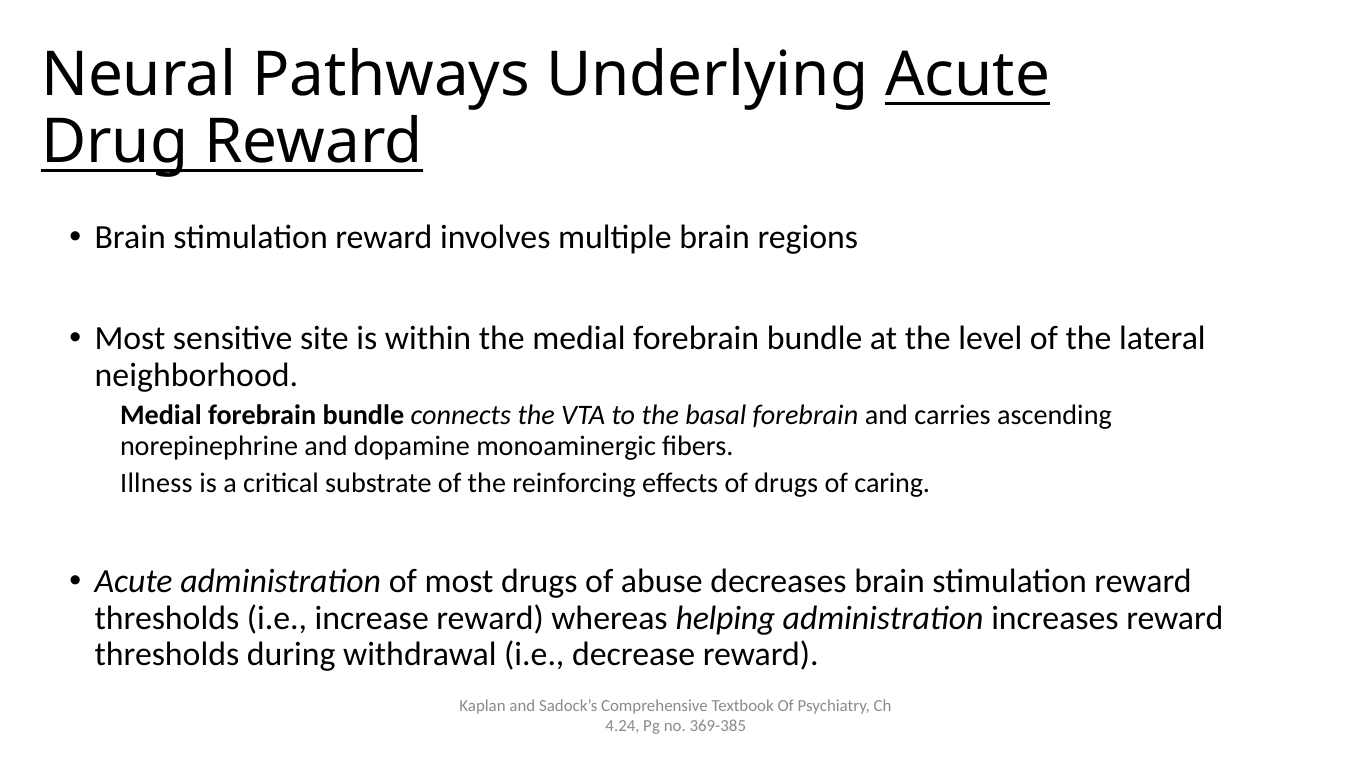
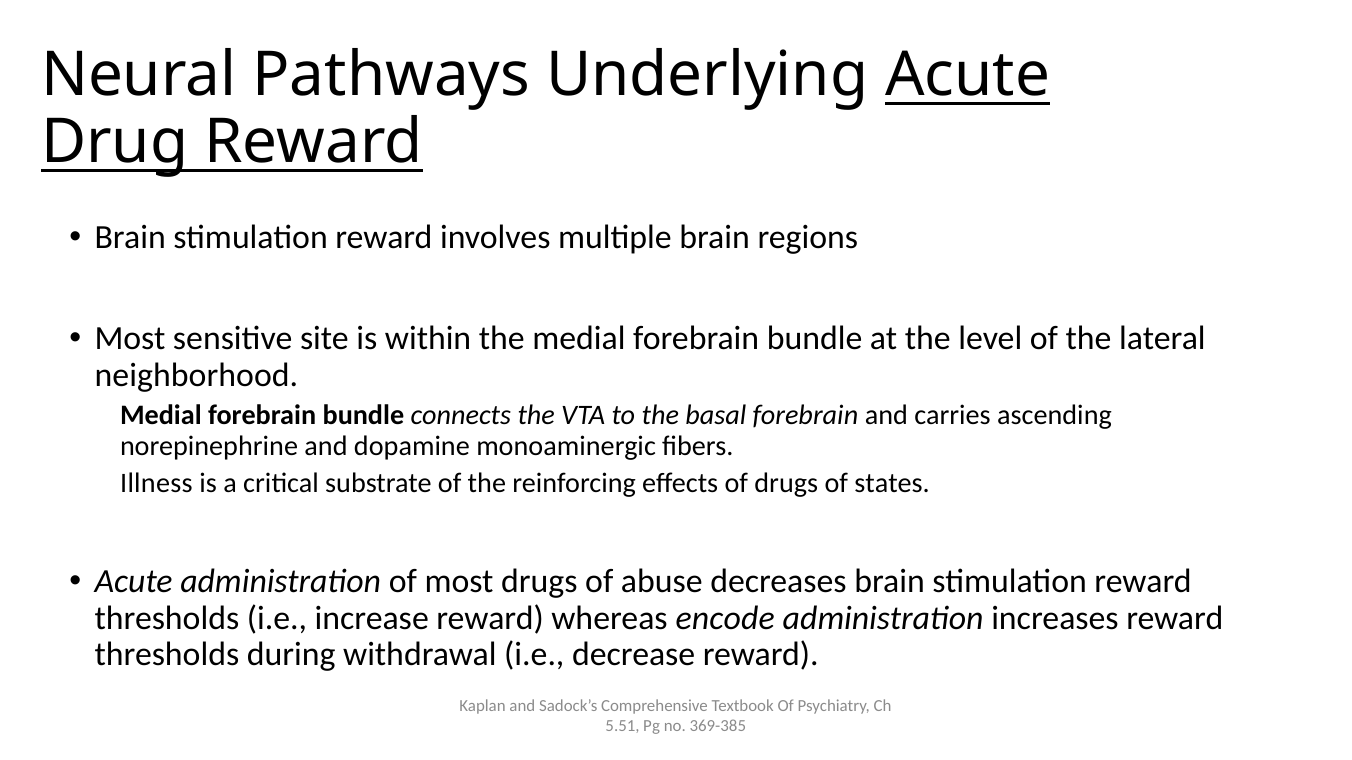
caring: caring -> states (892, 484)
helping: helping -> encode (725, 618)
4.24: 4.24 -> 5.51 (623, 726)
